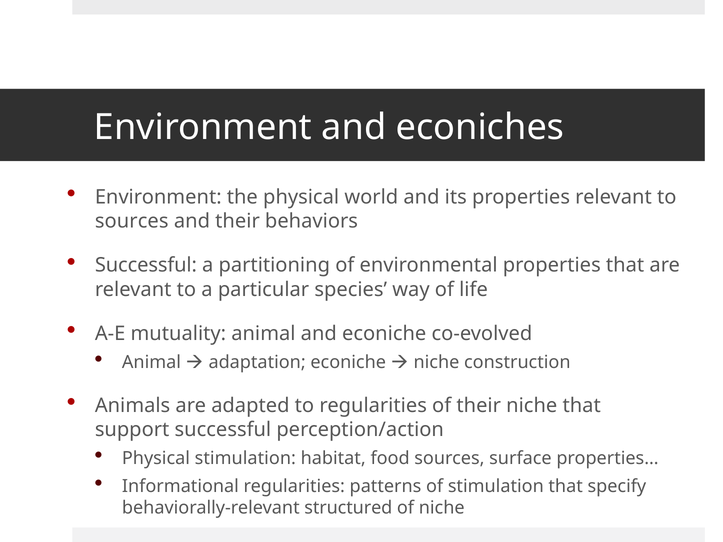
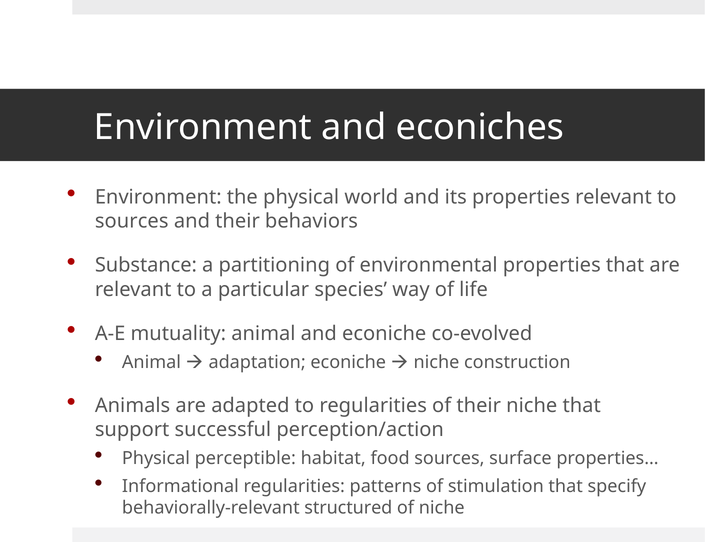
Successful: Successful -> Substance (146, 265)
Physical stimulation: stimulation -> perceptible (245, 459)
